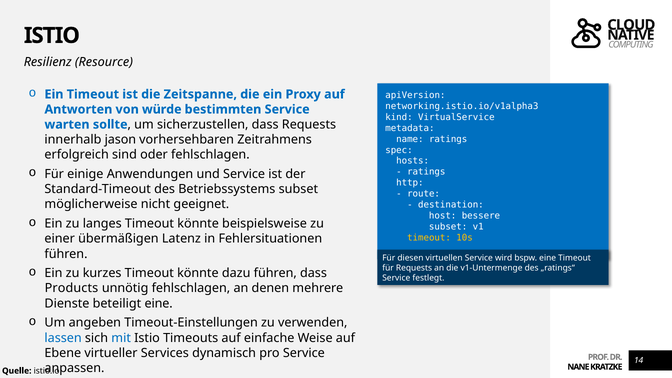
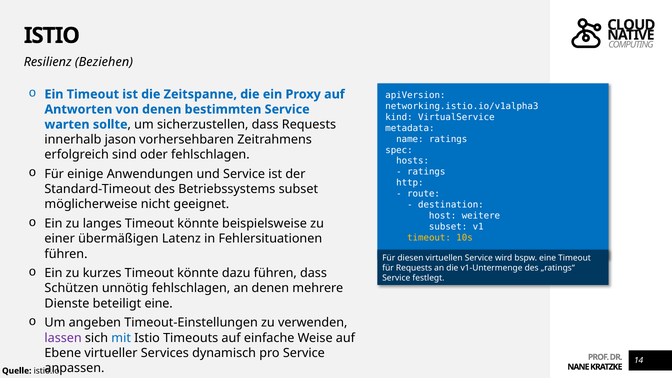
Resource: Resource -> Beziehen (104, 62)
von würde: würde -> denen (162, 109)
bessere: bessere -> weitere (481, 216)
Products: Products -> Schützen (72, 288)
lassen colour: blue -> purple (63, 338)
